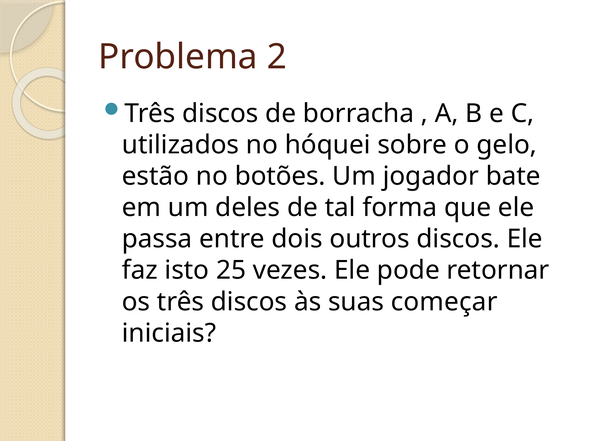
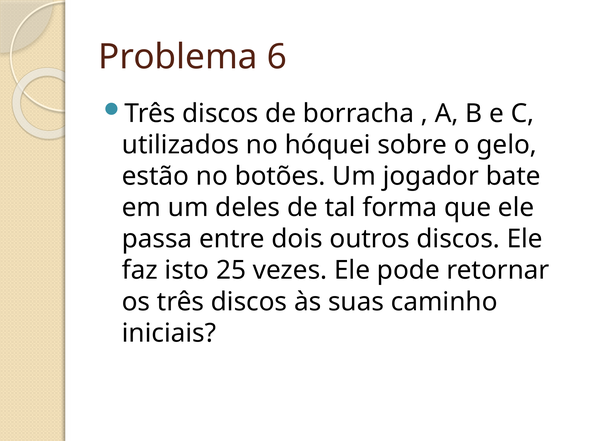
2: 2 -> 6 (277, 57)
começar: começar -> caminho (444, 302)
